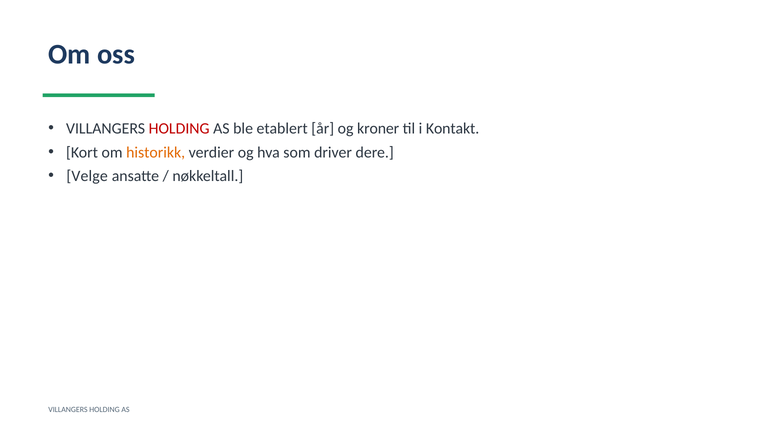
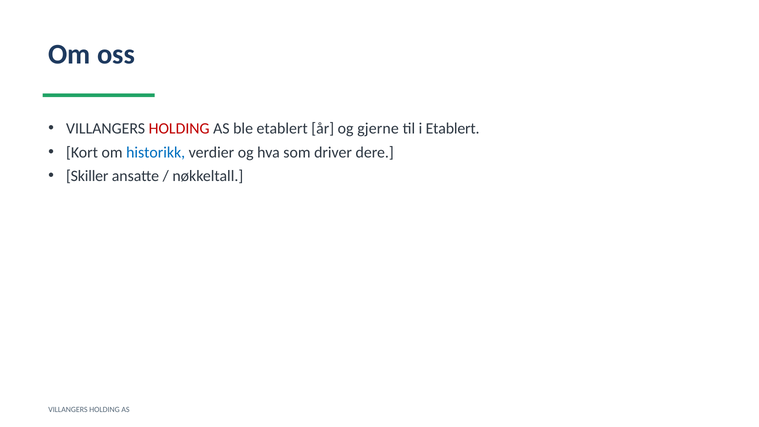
kroner: kroner -> gjerne (378, 129)
i Kontakt: Kontakt -> Etablert (453, 129)
historikk colour: orange -> blue (156, 152)
Velge: Velge -> Skiller (87, 176)
